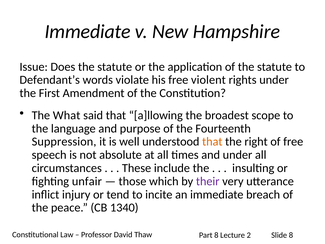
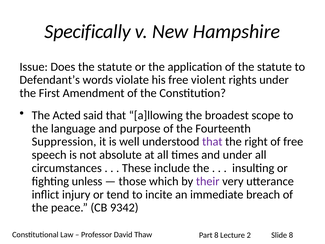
Immediate: Immediate -> Specifically (88, 31)
What: What -> Acted (67, 115)
that colour: orange -> purple (212, 142)
unfair: unfair -> unless (87, 181)
1340: 1340 -> 9342 (124, 207)
